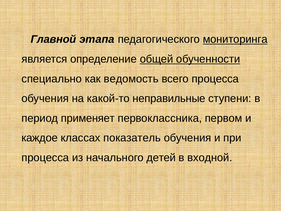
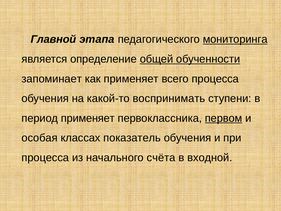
специально: специально -> запоминает (52, 79)
как ведомость: ведомость -> применяет (131, 79)
неправильные: неправильные -> воспринимать (169, 98)
первом underline: none -> present (224, 118)
каждое: каждое -> особая (40, 138)
детей: детей -> счёта (161, 157)
